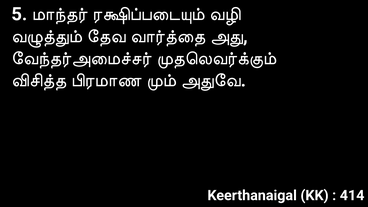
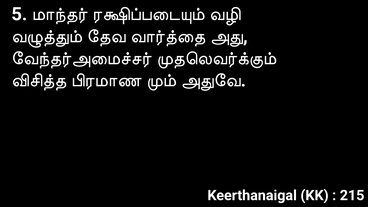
414: 414 -> 215 (352, 195)
